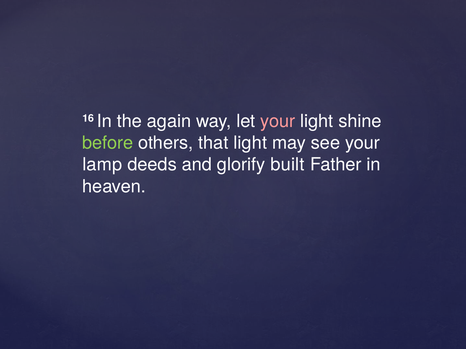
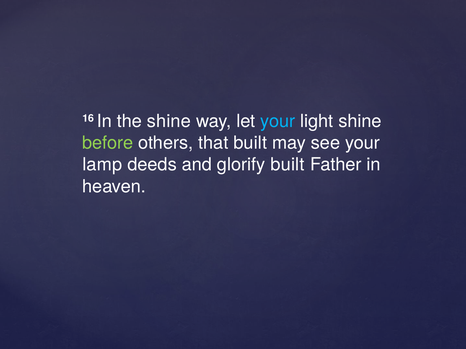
the again: again -> shine (169, 121)
your colour: pink -> light blue (278, 121)
that light: light -> built (250, 143)
